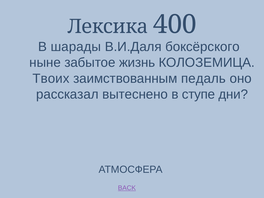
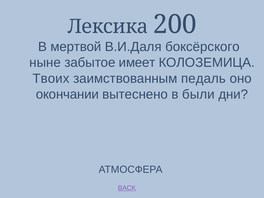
400: 400 -> 200 (175, 24)
шарады: шарады -> мертвой (76, 47)
жизнь: жизнь -> имеет (137, 63)
рассказал: рассказал -> окончании (67, 94)
ступе: ступе -> были (198, 94)
